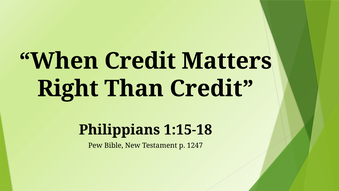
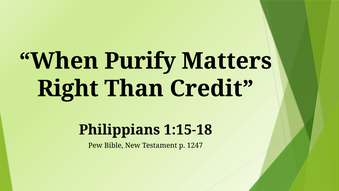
When Credit: Credit -> Purify (140, 61)
